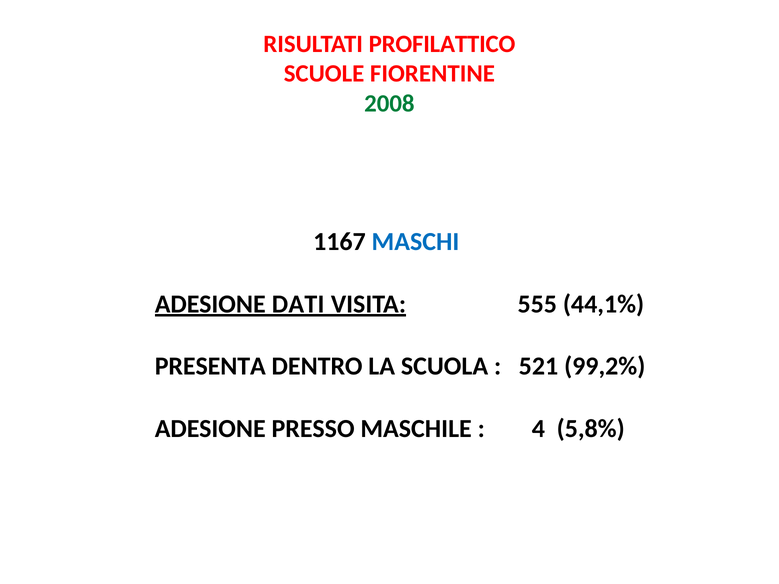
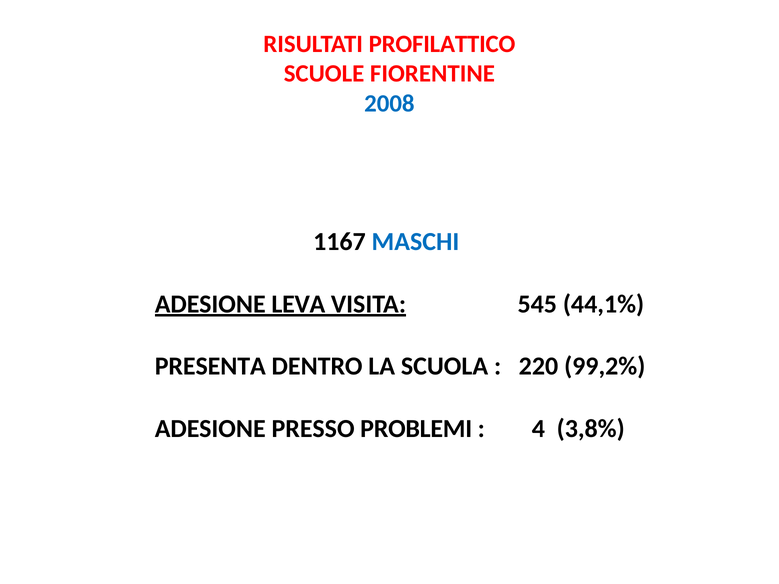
2008 colour: green -> blue (389, 104)
DATI: DATI -> LEVA (298, 304)
555: 555 -> 545 (537, 304)
521: 521 -> 220 (538, 367)
MASCHILE: MASCHILE -> PROBLEMI (416, 429)
5,8%: 5,8% -> 3,8% (591, 429)
